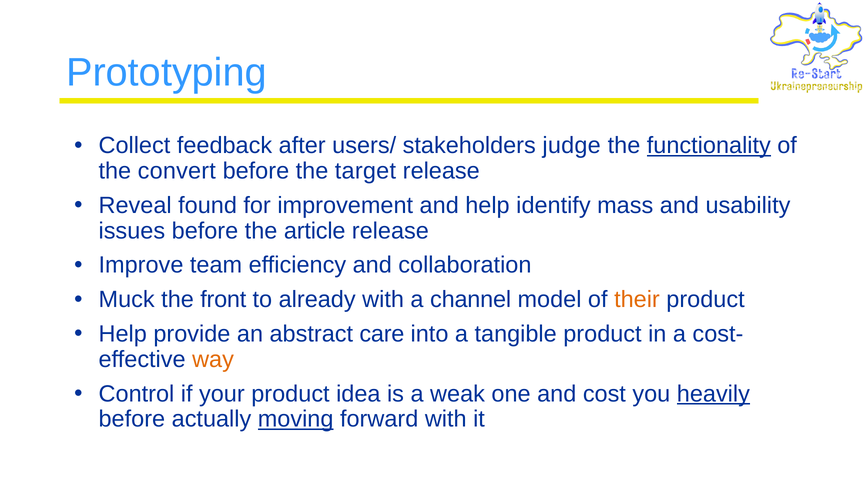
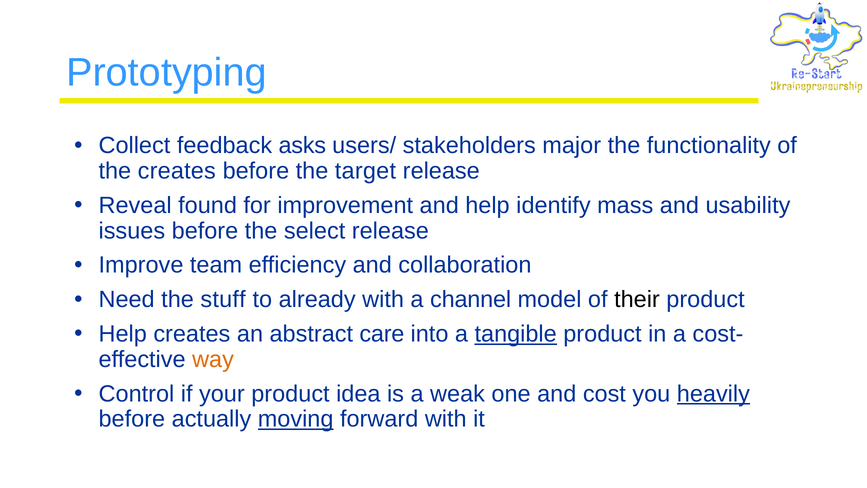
after: after -> asks (302, 146)
judge: judge -> major (572, 146)
functionality underline: present -> none (709, 146)
the convert: convert -> creates (177, 171)
article: article -> select (315, 231)
Muck: Muck -> Need (127, 299)
front: front -> stuff (223, 299)
their colour: orange -> black (637, 299)
Help provide: provide -> creates (192, 334)
tangible underline: none -> present (516, 334)
